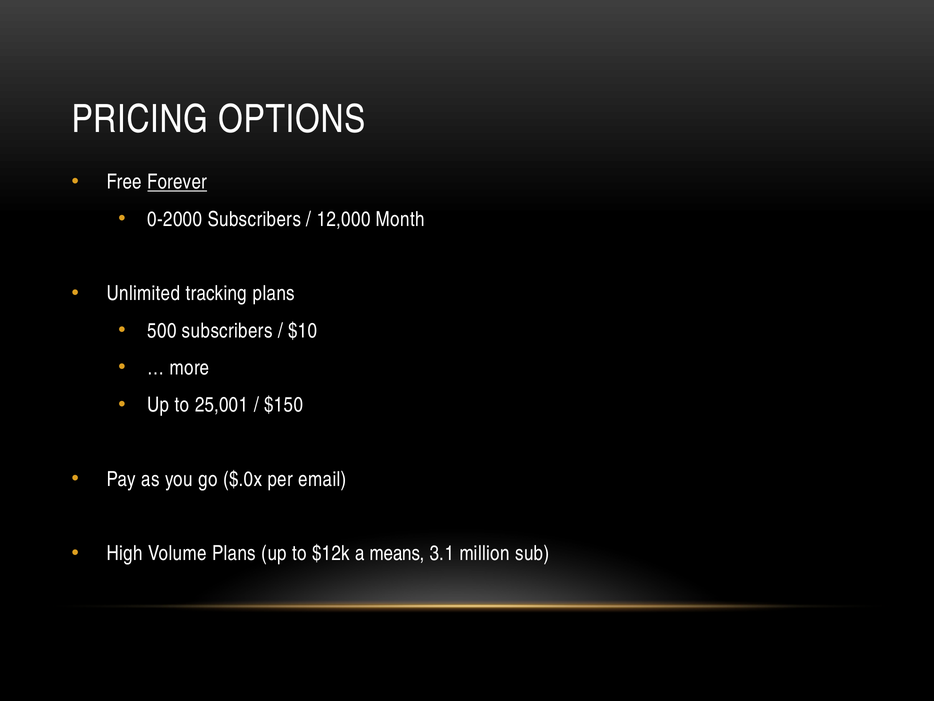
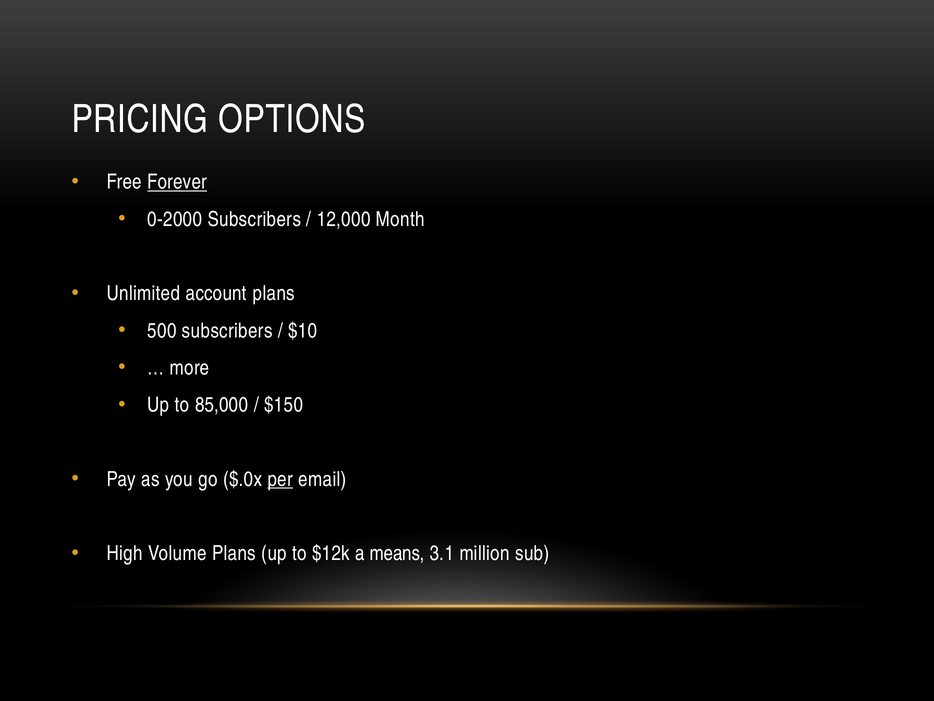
tracking: tracking -> account (216, 293)
25,001: 25,001 -> 85,000 (222, 405)
per underline: none -> present (280, 479)
